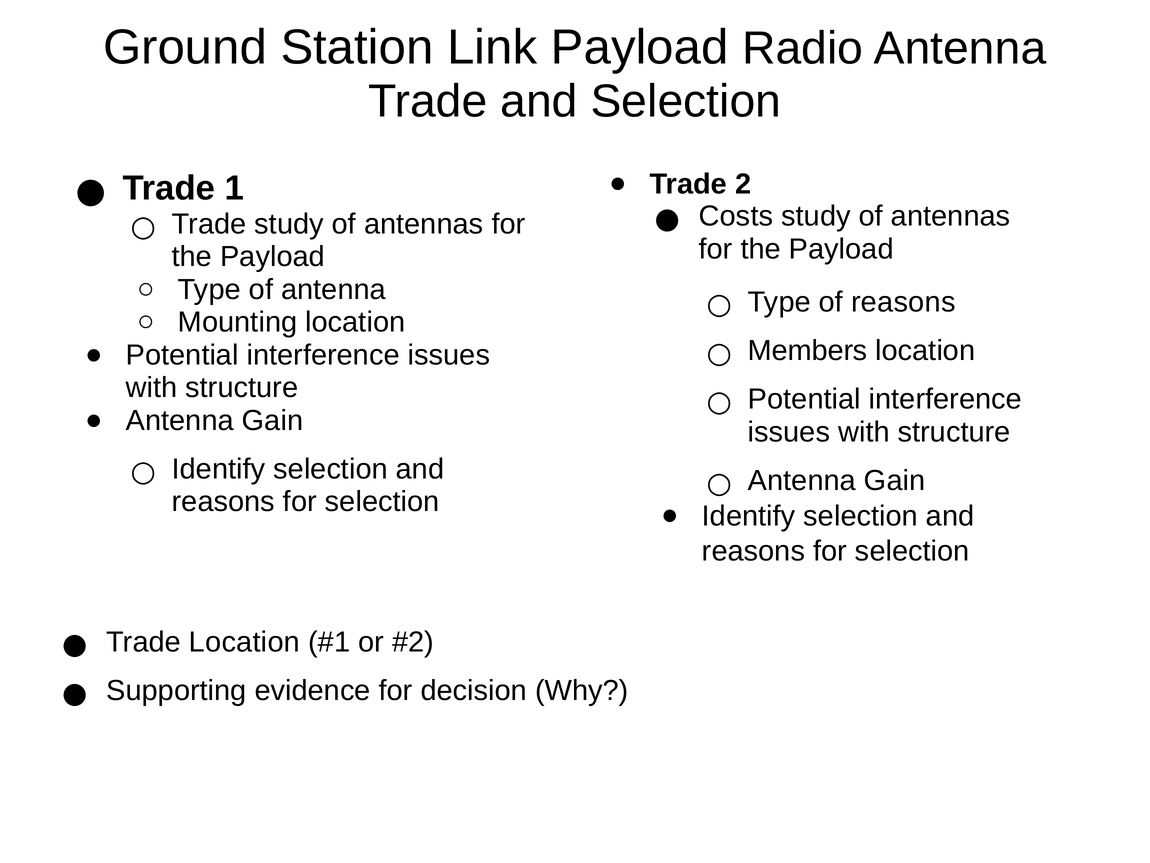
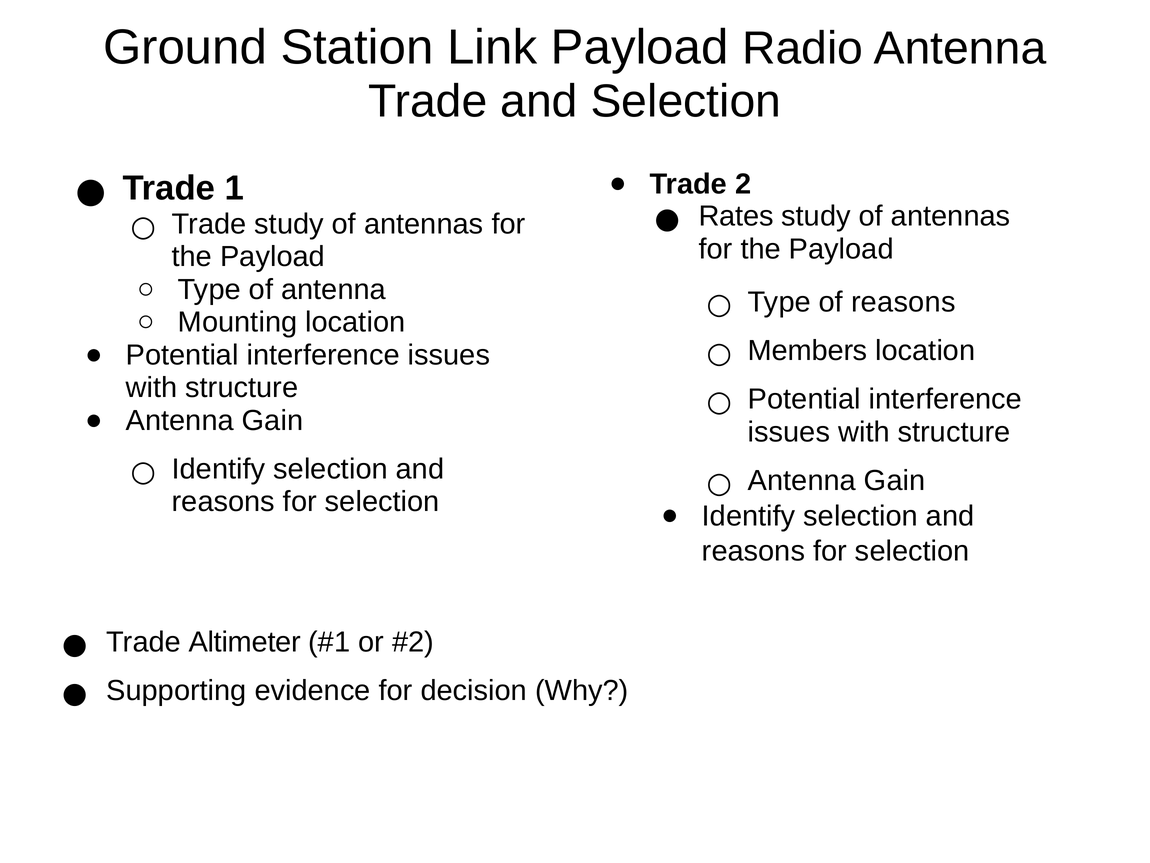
Costs: Costs -> Rates (736, 216)
Trade Location: Location -> Altimeter (245, 642)
